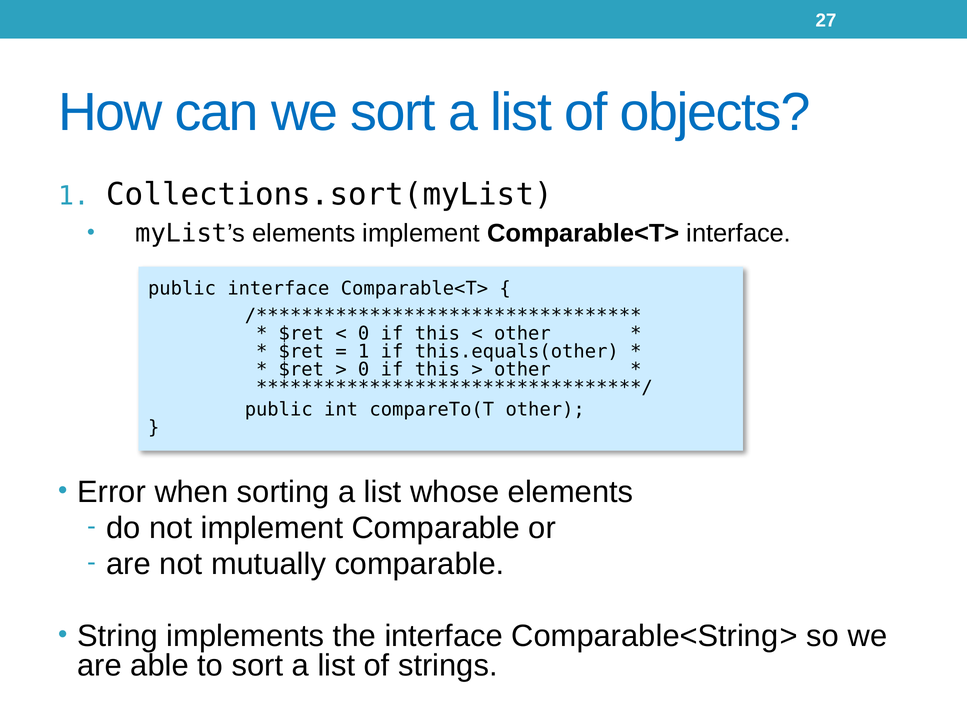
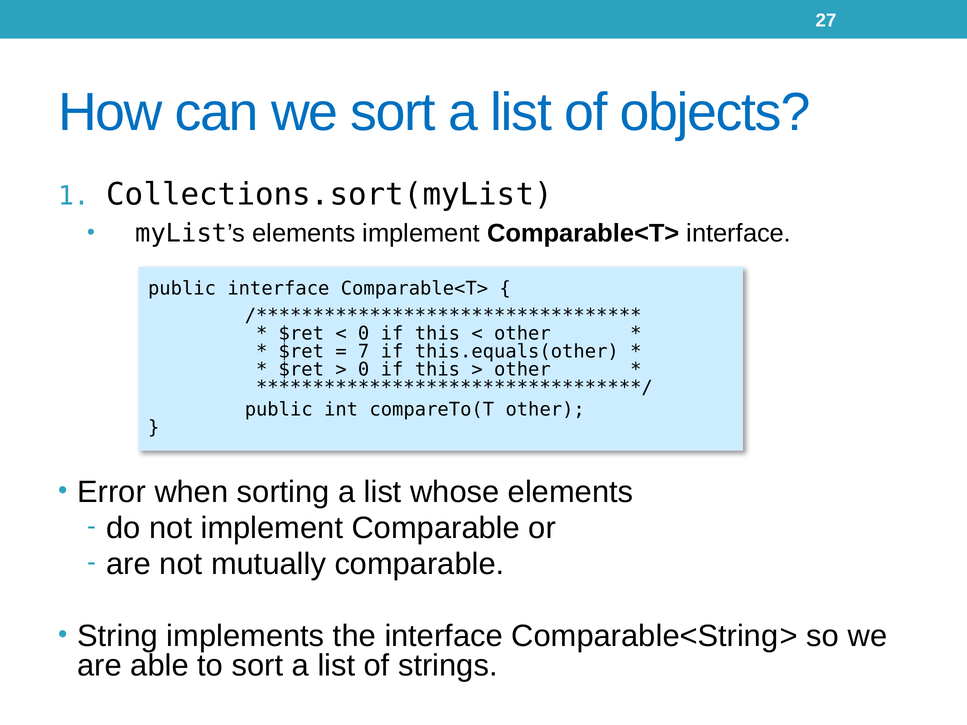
1: 1 -> 7 (364, 352)
